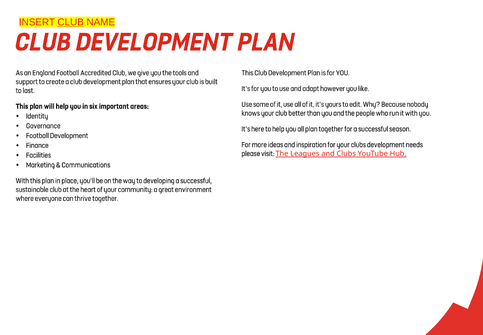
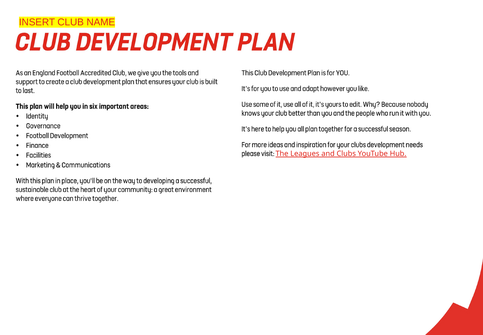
CLUB underline: present -> none (71, 22)
